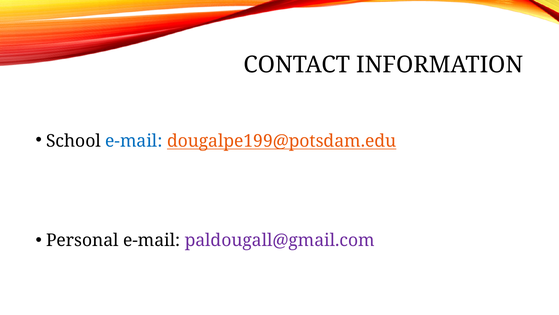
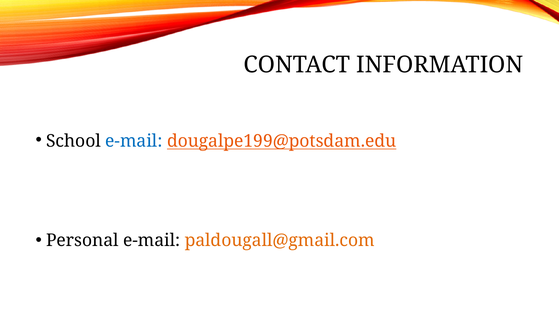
paldougall@gmail.com colour: purple -> orange (280, 240)
